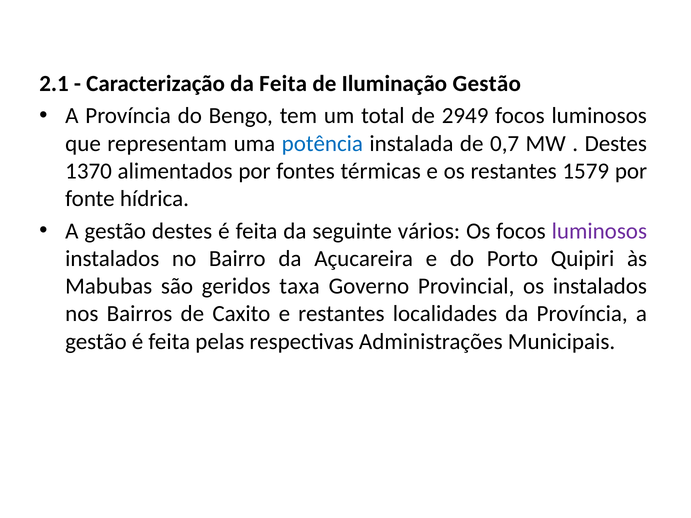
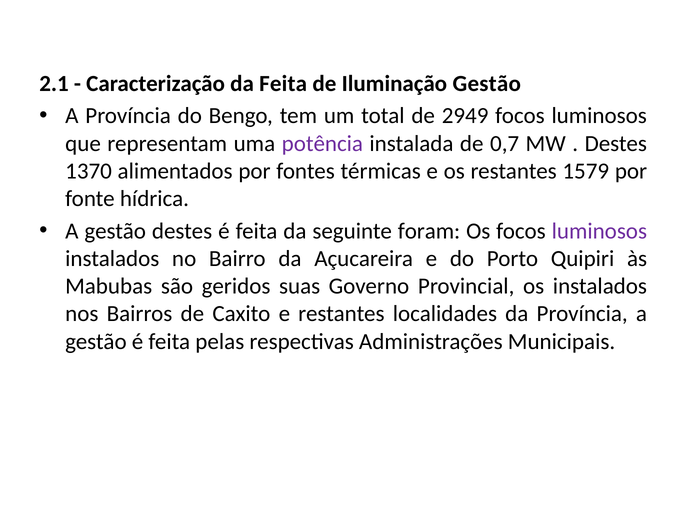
potência colour: blue -> purple (322, 144)
vários: vários -> foram (429, 231)
taxa: taxa -> suas (300, 286)
